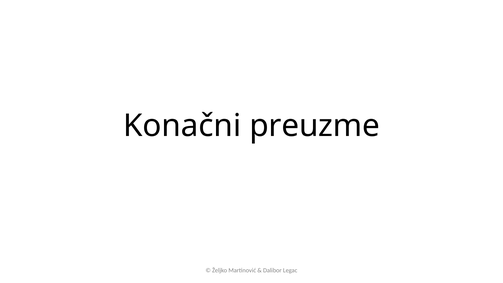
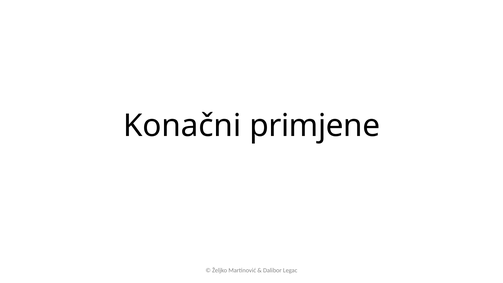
preuzme: preuzme -> primjene (315, 126)
